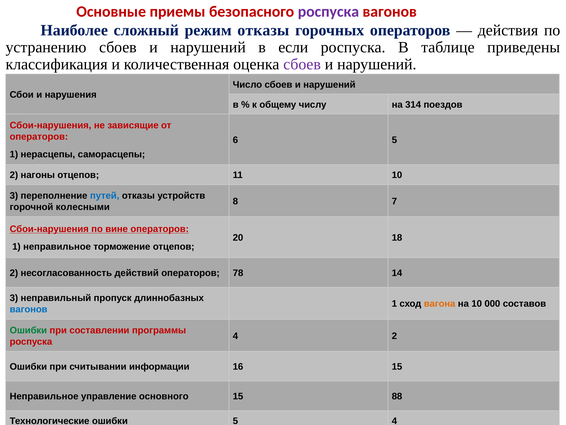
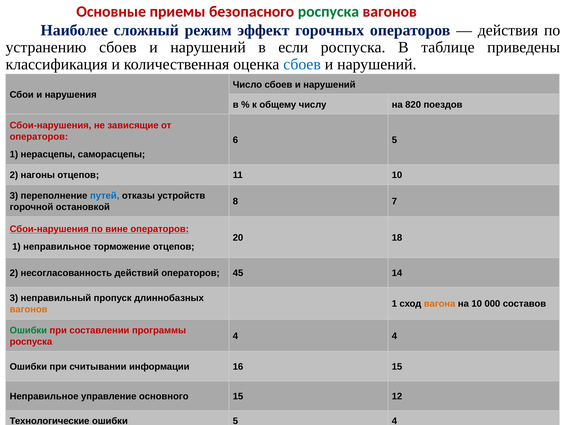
роспуска colour: purple -> green (328, 12)
режим отказы: отказы -> эффект (263, 30)
сбоев colour: purple -> blue (302, 64)
314: 314 -> 820 (413, 105)
колесными: колесными -> остановкой (83, 207)
78: 78 -> 45 (238, 273)
вагонов colour: blue -> orange (29, 309)
4 2: 2 -> 4 (394, 336)
88: 88 -> 12 (397, 396)
